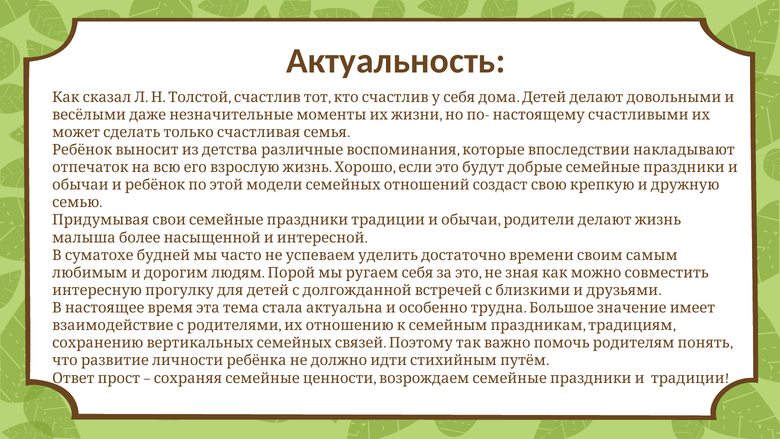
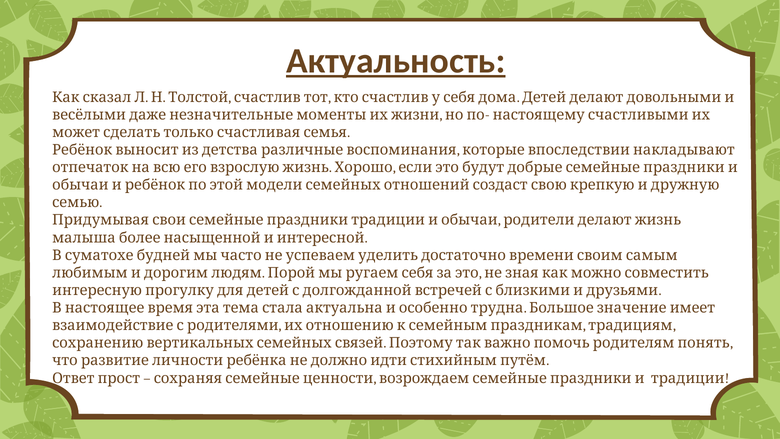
Актуальность underline: none -> present (396, 61)
